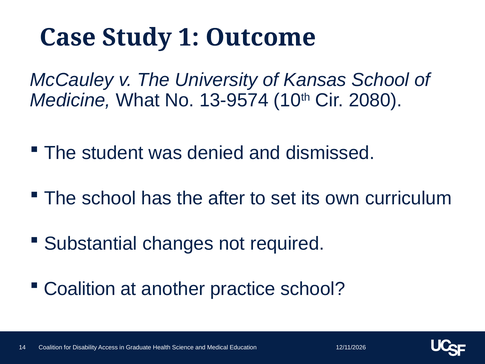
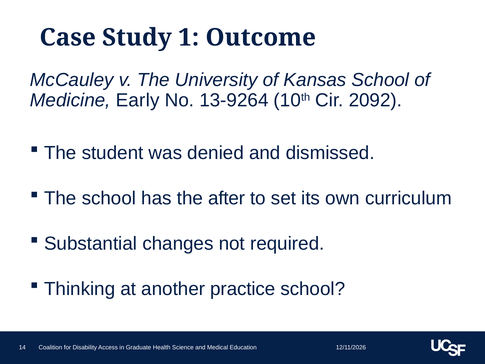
What: What -> Early (138, 100)
13-9574: 13-9574 -> 13-9264 (234, 100)
2080: 2080 -> 2092 (375, 100)
Coalition: Coalition -> Thinking (80, 289)
